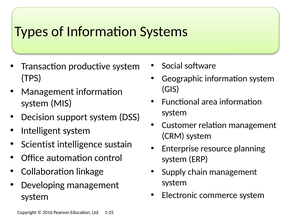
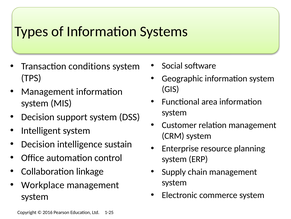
productive: productive -> conditions (89, 66)
Scientist: Scientist -> Decision (38, 144)
Developing: Developing -> Workplace (43, 184)
